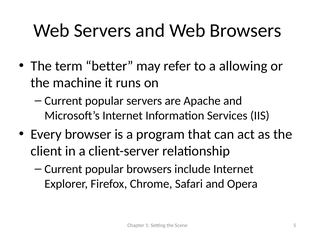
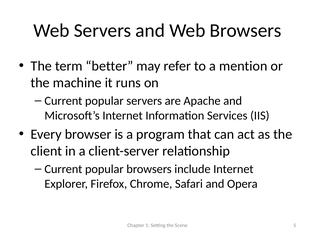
allowing: allowing -> mention (243, 66)
